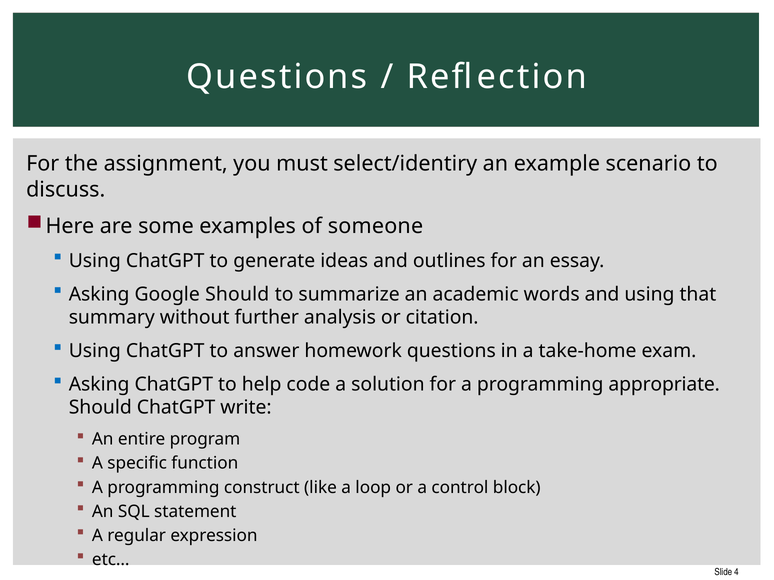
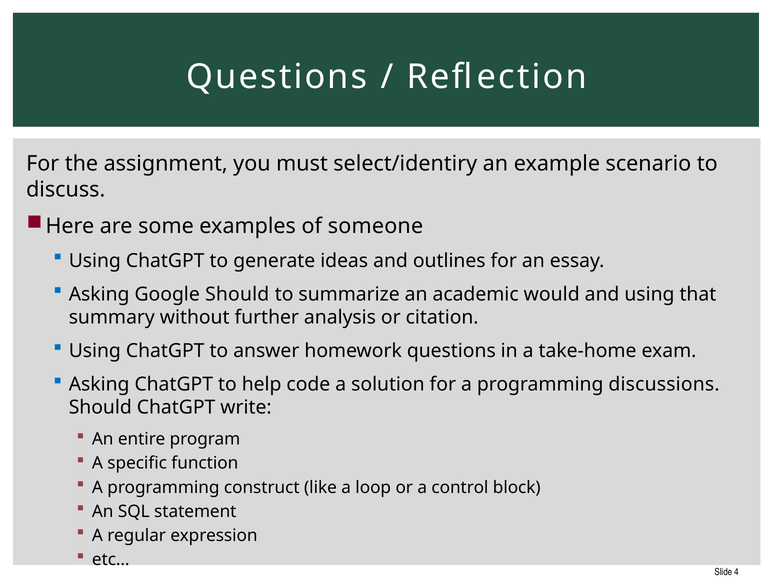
words: words -> would (552, 294)
appropriate: appropriate -> discussions (664, 385)
